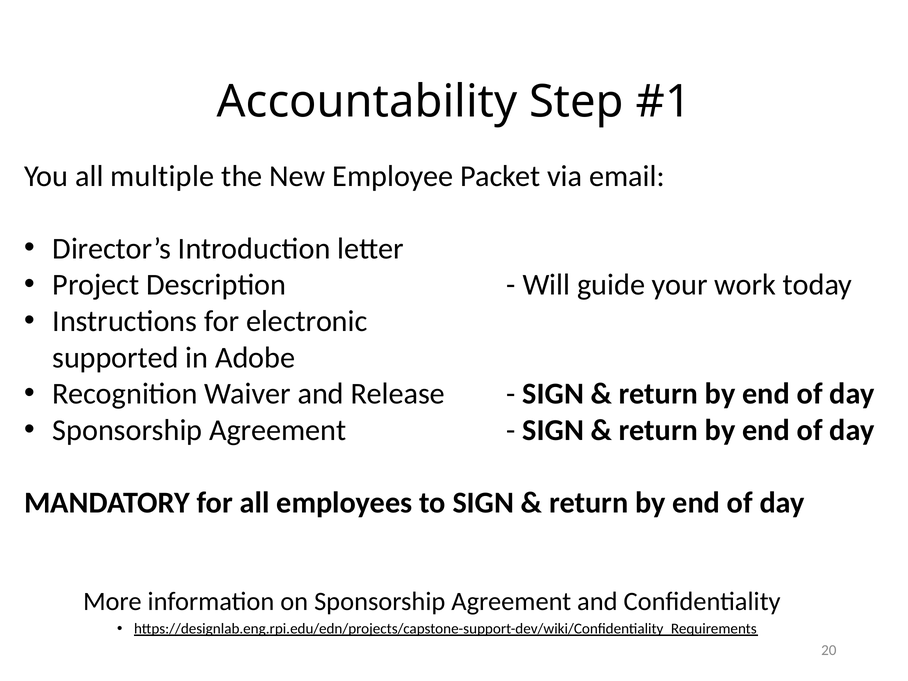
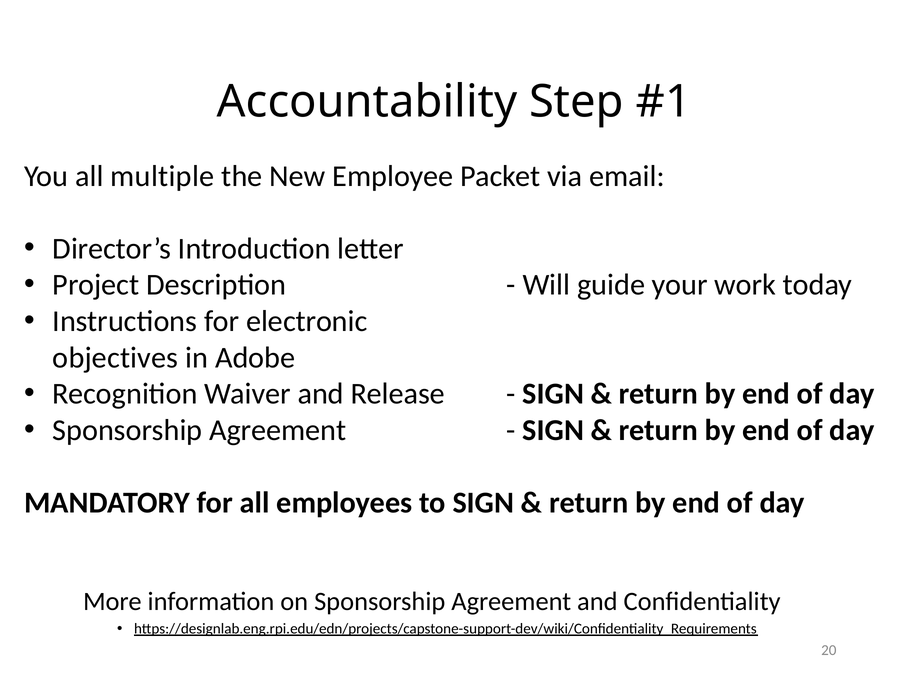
supported: supported -> objectives (115, 358)
